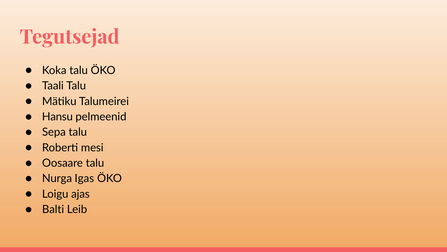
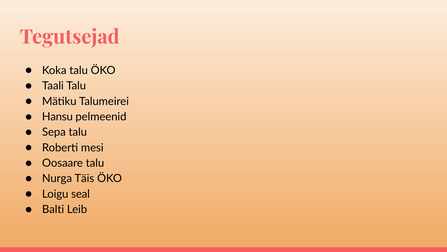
Igas: Igas -> Täis (84, 178)
ajas: ajas -> seal (81, 194)
